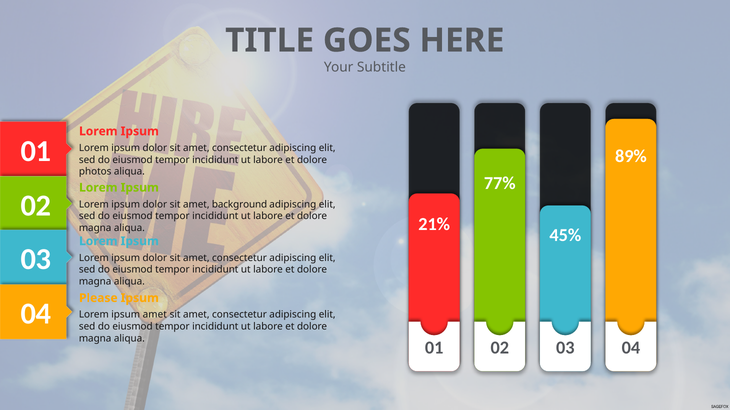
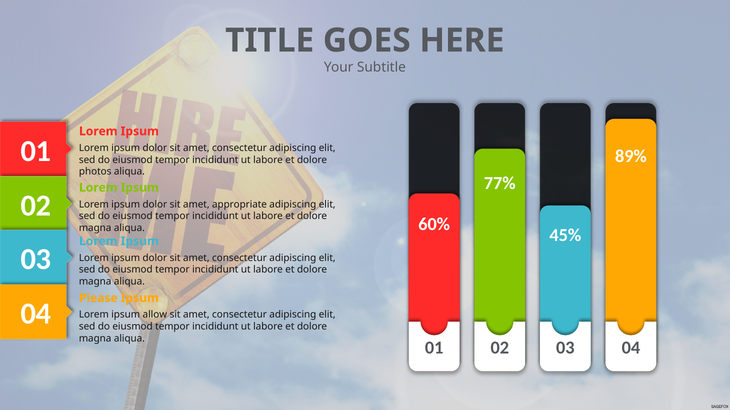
background: background -> appropriate (239, 205)
21%: 21% -> 60% (434, 224)
ipsum amet: amet -> allow (155, 315)
